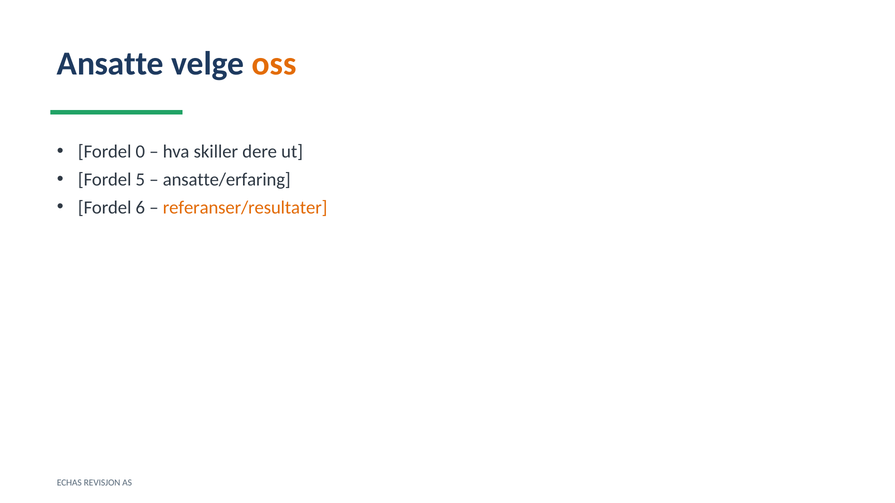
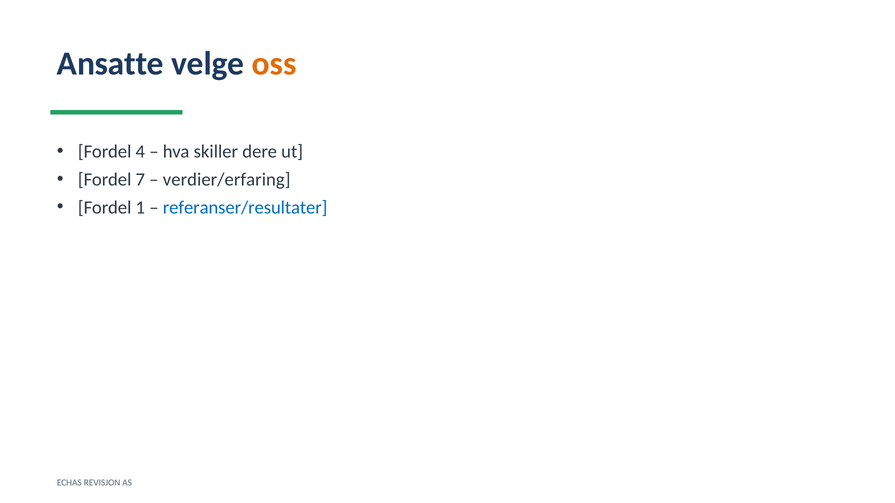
0: 0 -> 4 (140, 152)
5: 5 -> 7 (140, 180)
ansatte/erfaring: ansatte/erfaring -> verdier/erfaring (227, 180)
6: 6 -> 1 (140, 208)
referanser/resultater colour: orange -> blue (245, 208)
